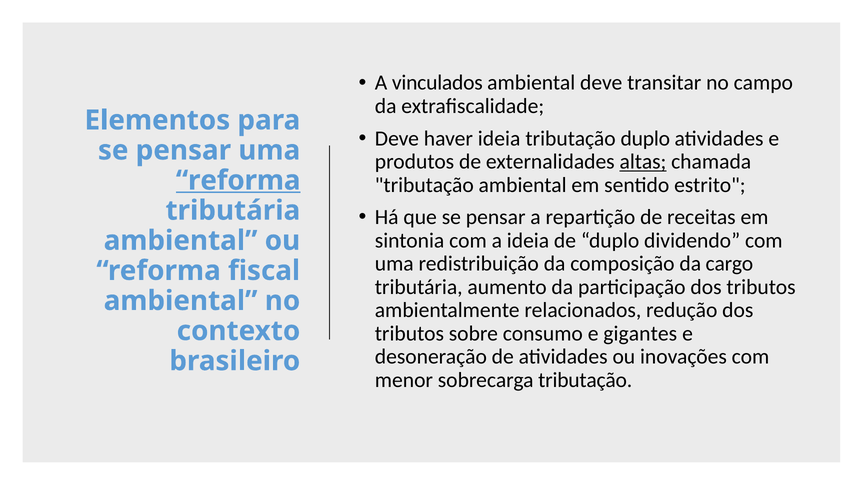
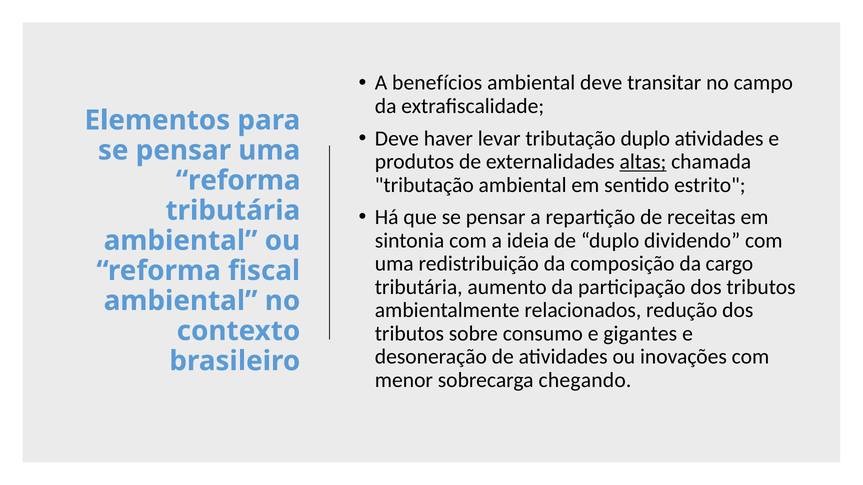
vinculados: vinculados -> benefícios (437, 83)
haver ideia: ideia -> levar (499, 139)
reforma underline: present -> none (238, 181)
sobrecarga tributação: tributação -> chegando (585, 380)
